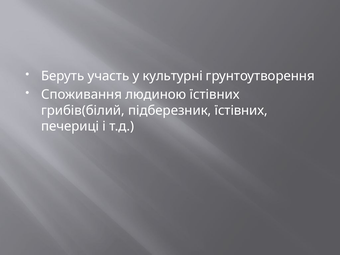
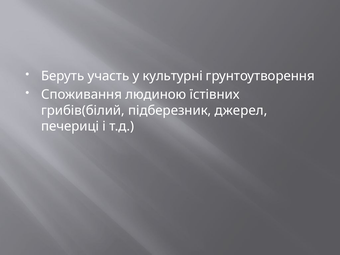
підберезник їстівних: їстівних -> джерел (241, 110)
